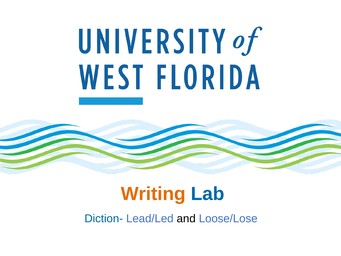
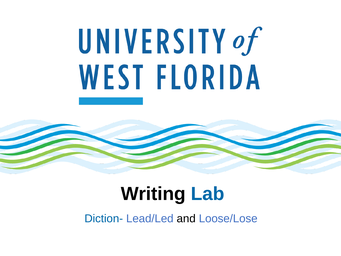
Writing colour: orange -> black (153, 194)
